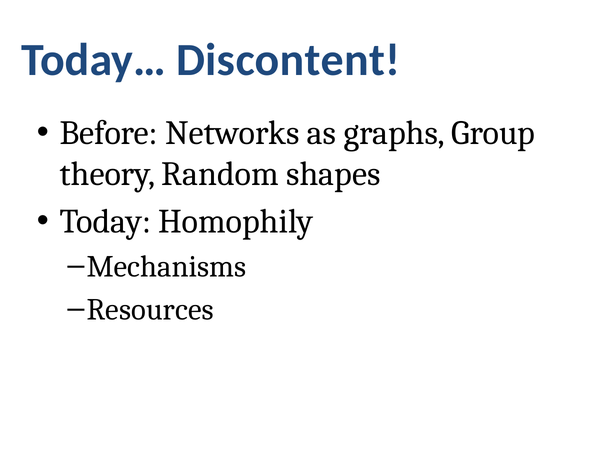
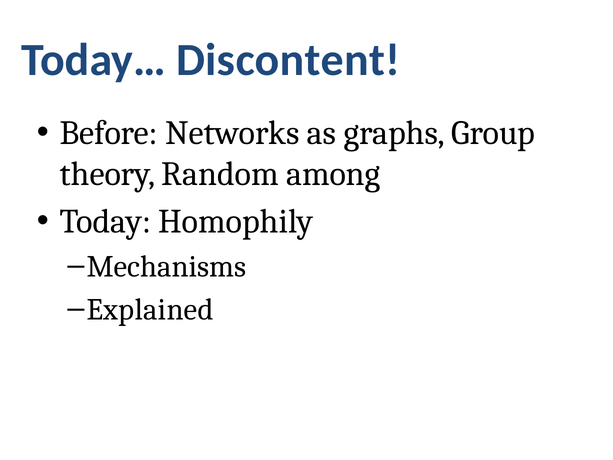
shapes: shapes -> among (333, 174)
Resources: Resources -> Explained (150, 309)
